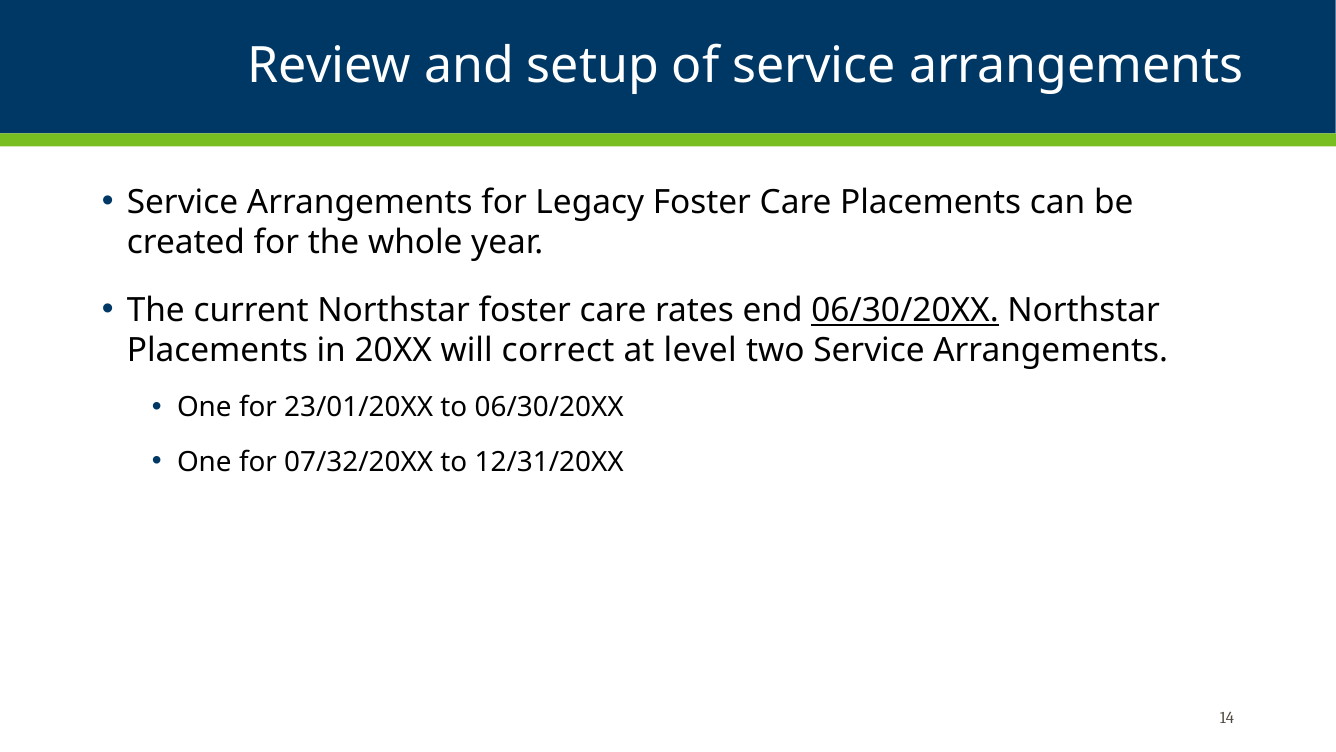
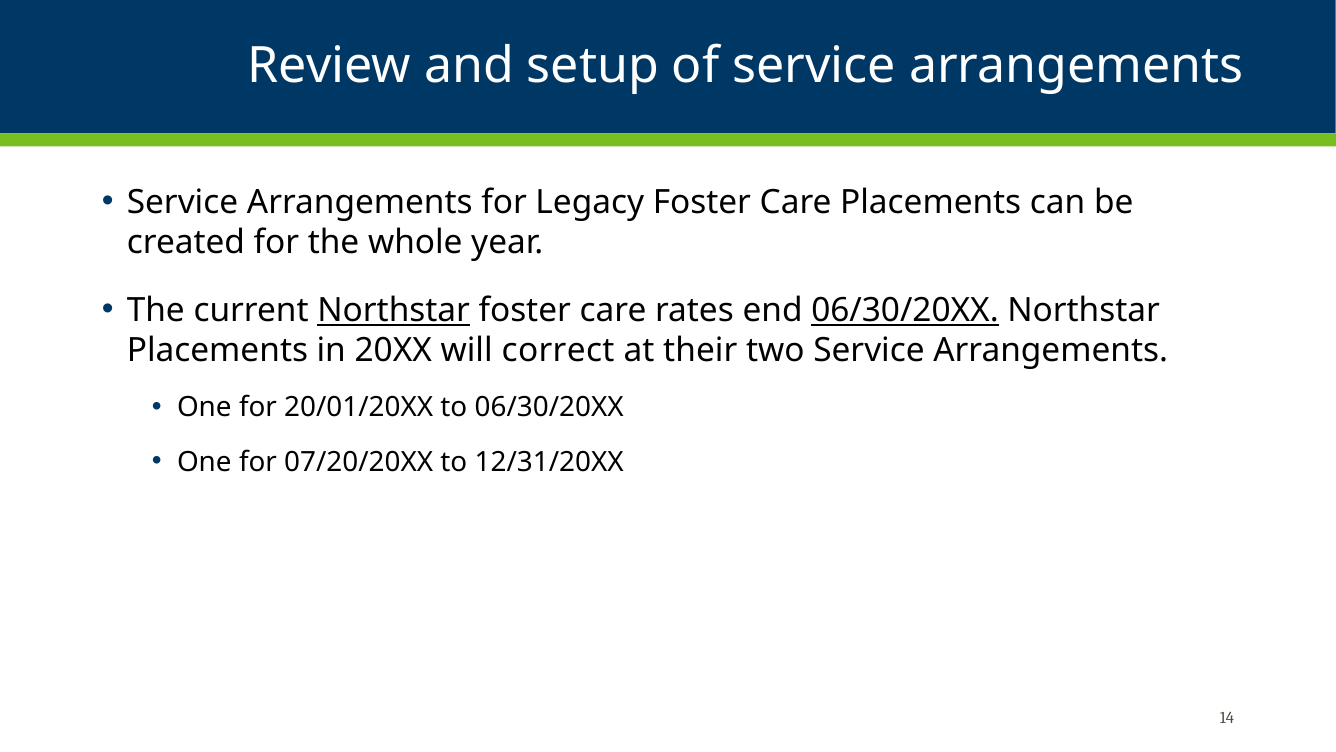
Northstar underline: none -> present (394, 310)
level: level -> their (700, 350)
23/01/20XX: 23/01/20XX -> 20/01/20XX (359, 407)
07/32/20XX: 07/32/20XX -> 07/20/20XX (359, 462)
